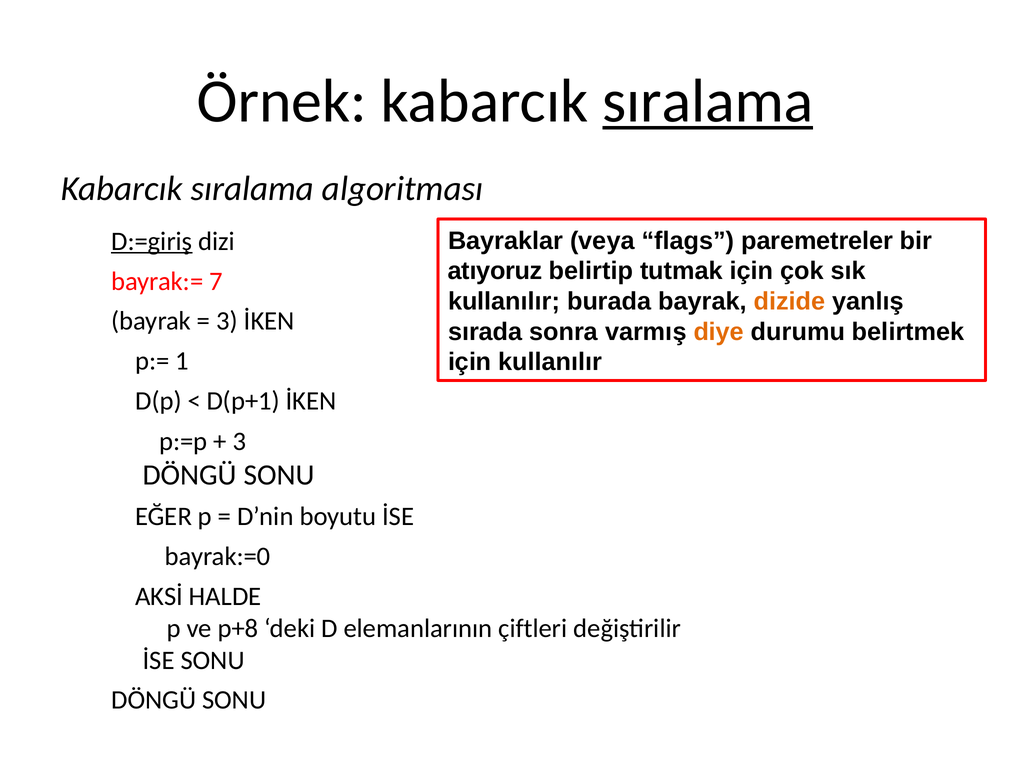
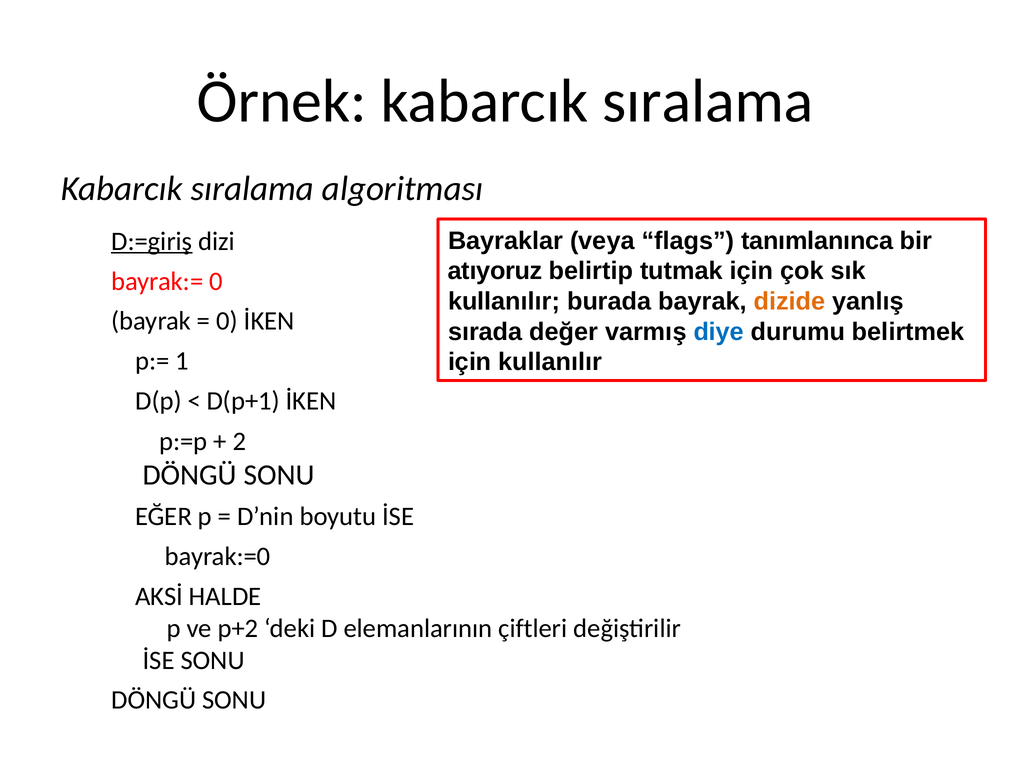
sıralama underline: present -> none (708, 101)
paremetreler: paremetreler -> tanımlanınca (817, 241)
bayrak:= 7: 7 -> 0 (216, 281)
3: 3 -> 0 (227, 321)
sonra: sonra -> değer (564, 332)
diye colour: orange -> blue (719, 332)
3: 3 -> 2 (239, 441)
p+8: p+8 -> p+2 (238, 628)
